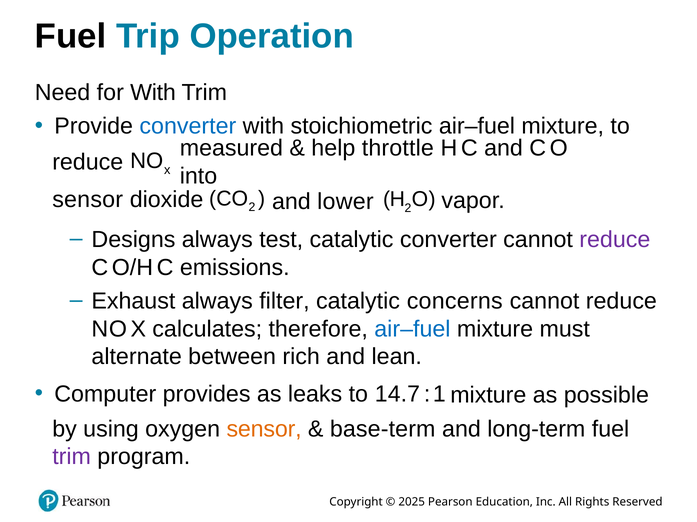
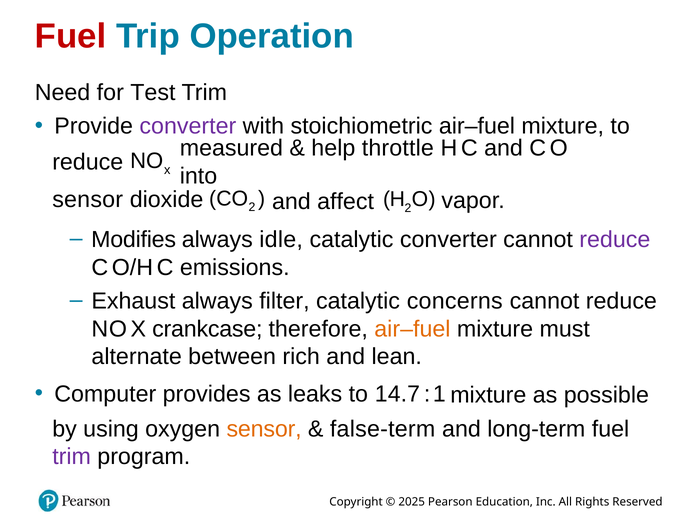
Fuel colour: black -> red (71, 37)
for With: With -> Test (153, 93)
converter colour: blue -> purple (188, 126)
lower: lower -> affect (346, 202)
Designs: Designs -> Modifies (134, 240)
test: test -> idle (281, 240)
calculates: calculates -> crankcase (207, 329)
air–fuel colour: blue -> orange (412, 329)
base-term: base-term -> false-term (383, 430)
